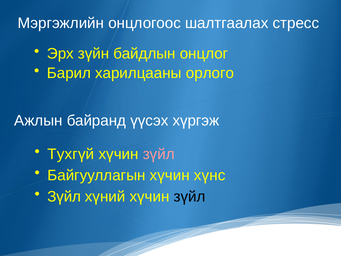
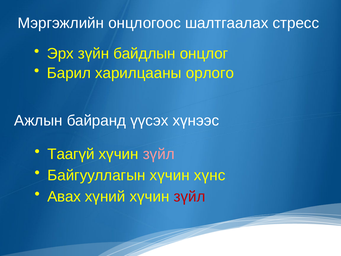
хүргэж: хүргэж -> хүнээс (196, 120)
Тухгүй: Тухгүй -> Таагүй (71, 154)
Зүйл: Зүйл -> Авах (64, 196)
зүйл colour: black -> red (190, 196)
